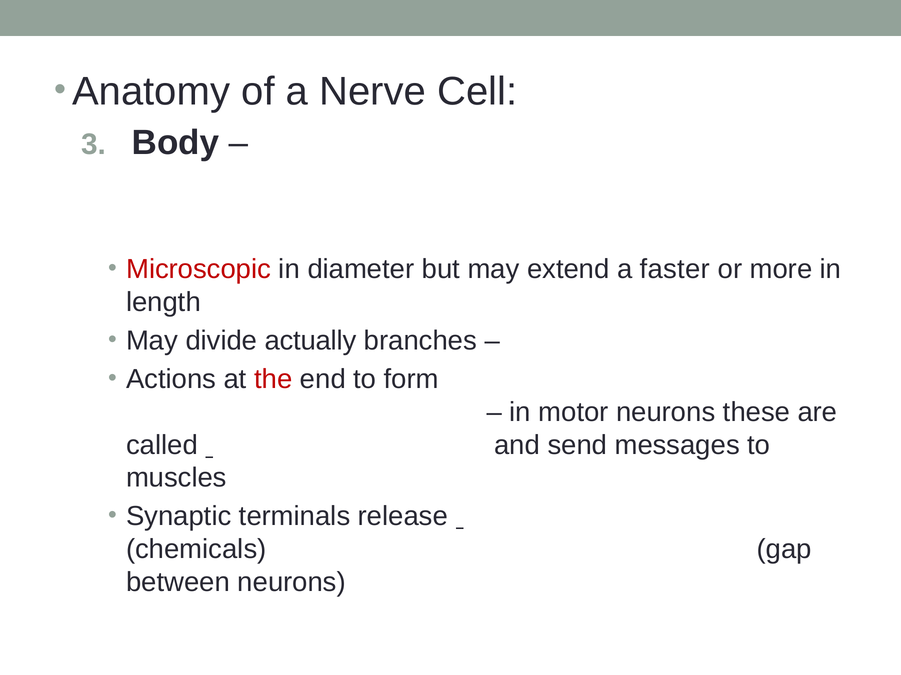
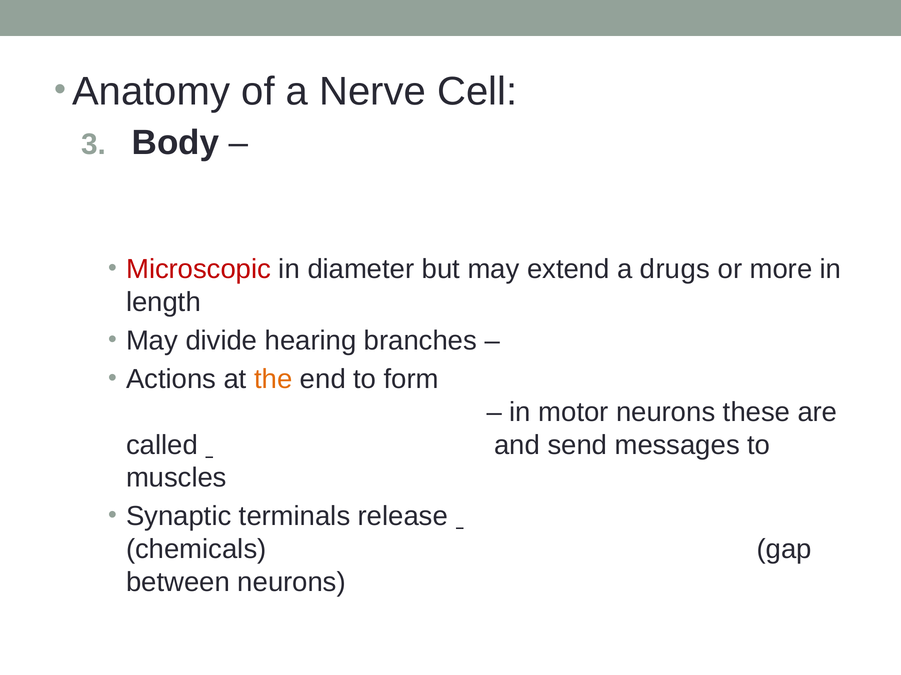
faster: faster -> drugs (675, 269)
actually: actually -> hearing (311, 341)
the colour: red -> orange (273, 379)
